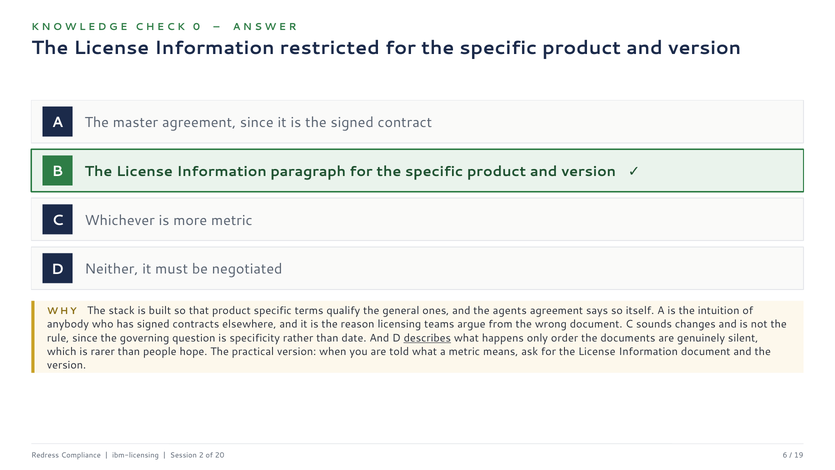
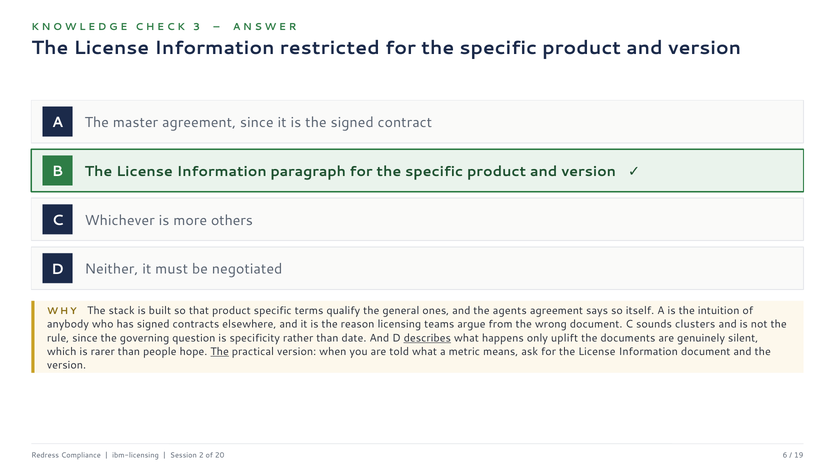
0: 0 -> 3 (197, 27)
more metric: metric -> others (232, 220)
changes: changes -> clusters (695, 324)
order: order -> uplift (565, 338)
The underline: none -> present (220, 351)
